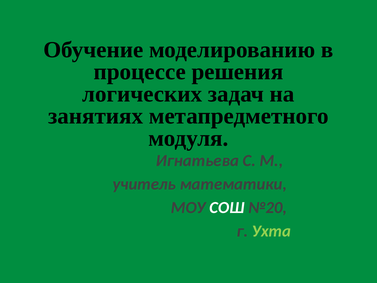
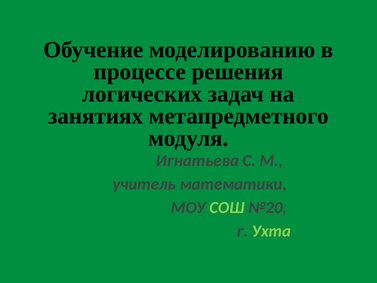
СОШ colour: white -> light green (227, 207)
